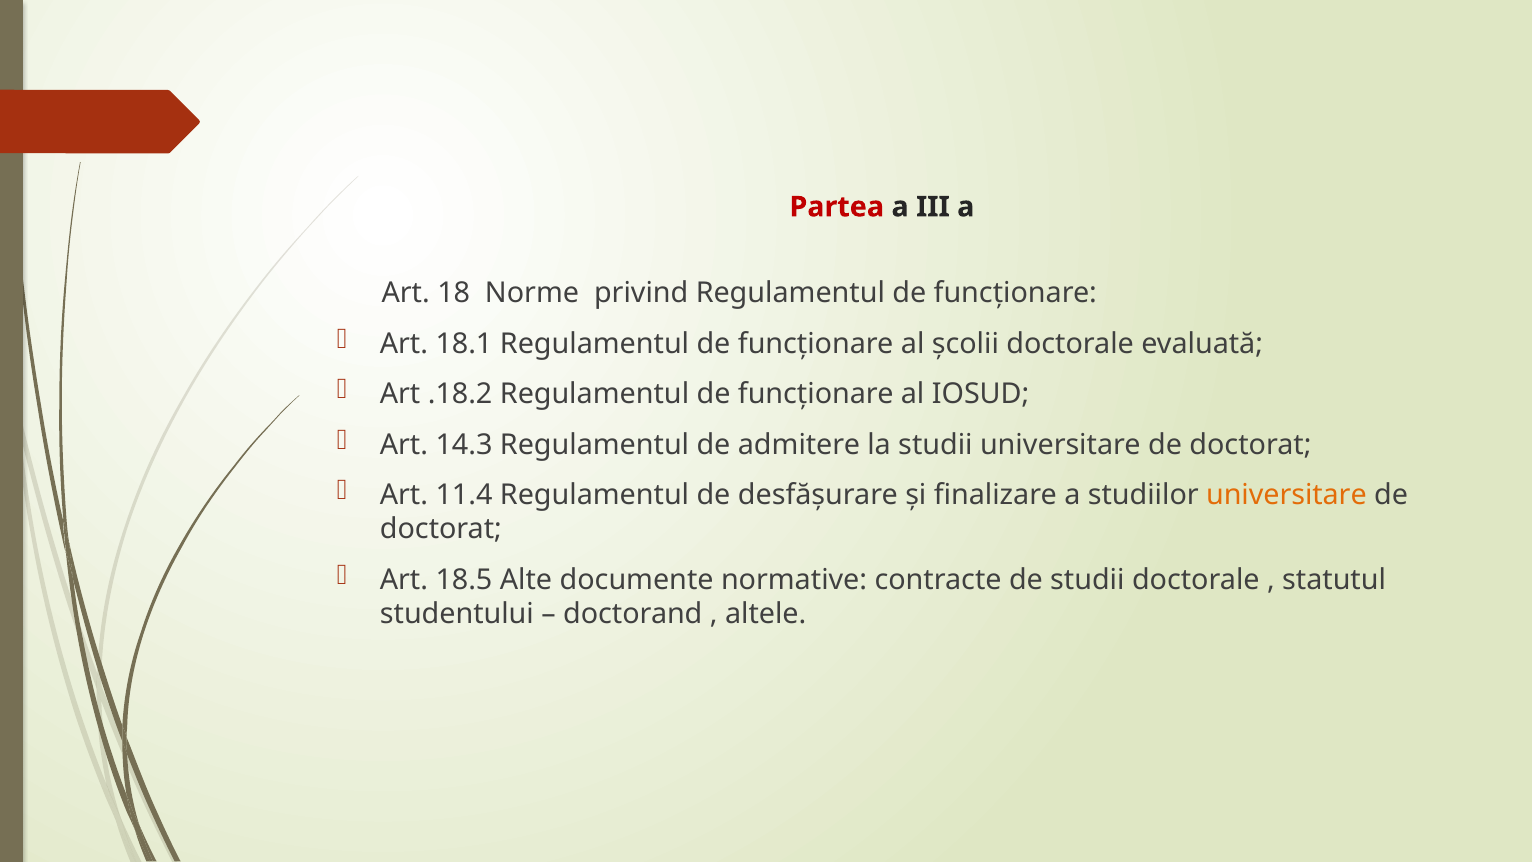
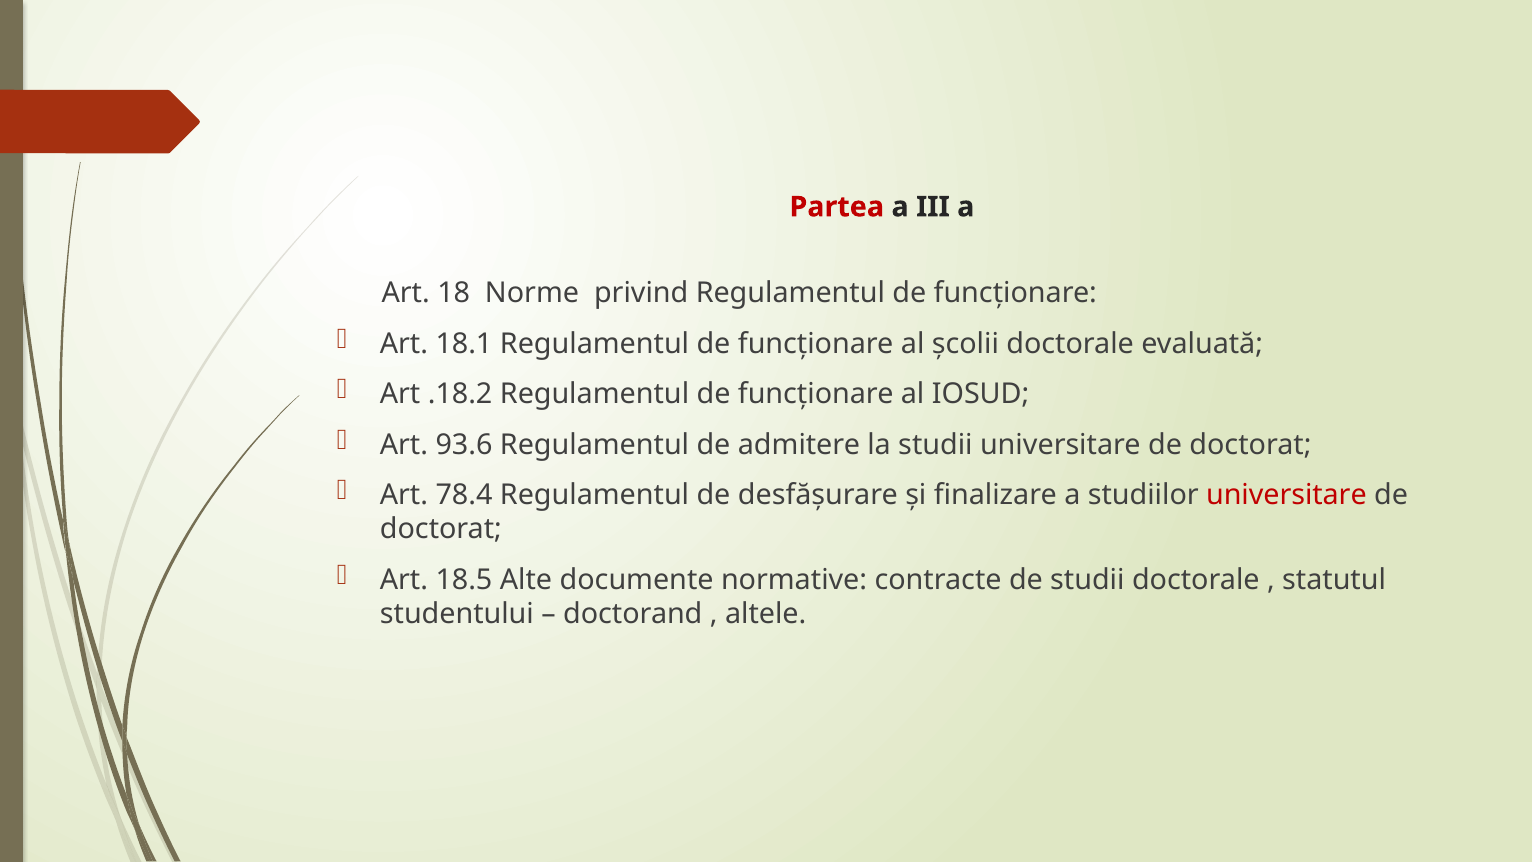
14.3: 14.3 -> 93.6 (464, 444)
11.4: 11.4 -> 78.4 (464, 495)
universitare colour: orange -> red (1286, 495)
